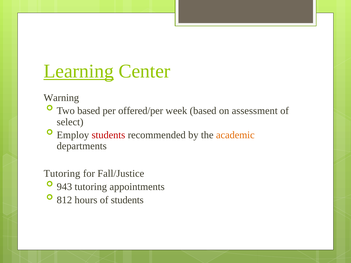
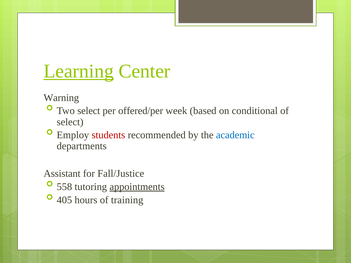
Two based: based -> select (89, 111)
assessment: assessment -> conditional (255, 111)
academic colour: orange -> blue (235, 135)
Tutoring: Tutoring -> Assistant (62, 174)
943: 943 -> 558 (64, 187)
appointments underline: none -> present (137, 187)
812: 812 -> 405 (64, 200)
of students: students -> training (127, 200)
